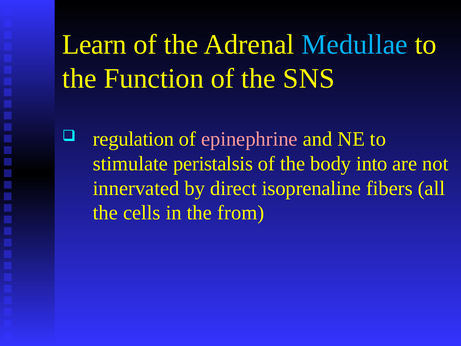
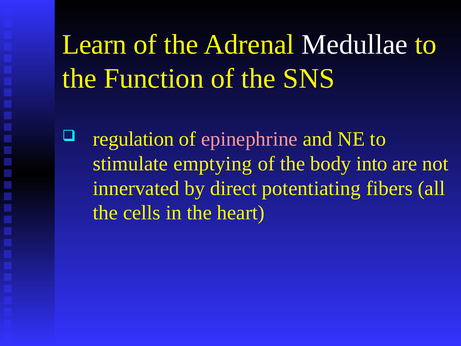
Medullae colour: light blue -> white (355, 45)
peristalsis: peristalsis -> emptying (213, 164)
isoprenaline: isoprenaline -> potentiating (311, 188)
from: from -> heart (241, 213)
